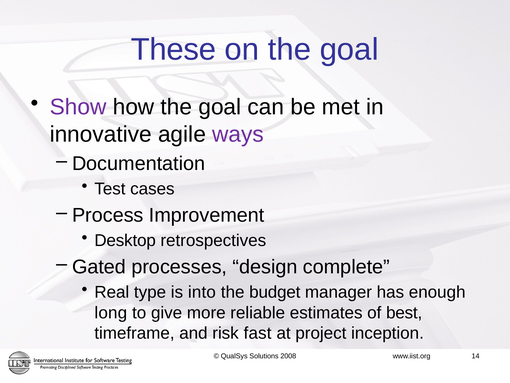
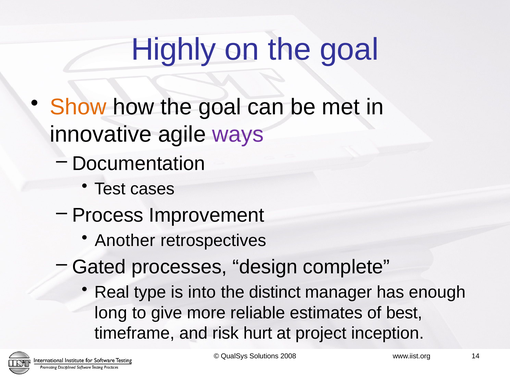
These: These -> Highly (174, 49)
Show colour: purple -> orange (78, 107)
Desktop: Desktop -> Another (125, 240)
budget: budget -> distinct (275, 292)
fast: fast -> hurt (258, 333)
